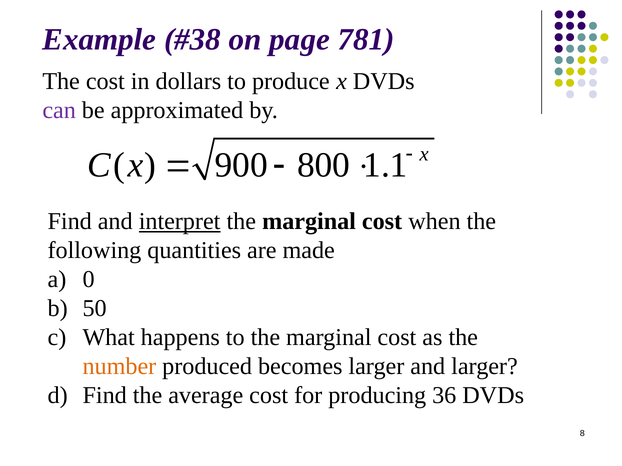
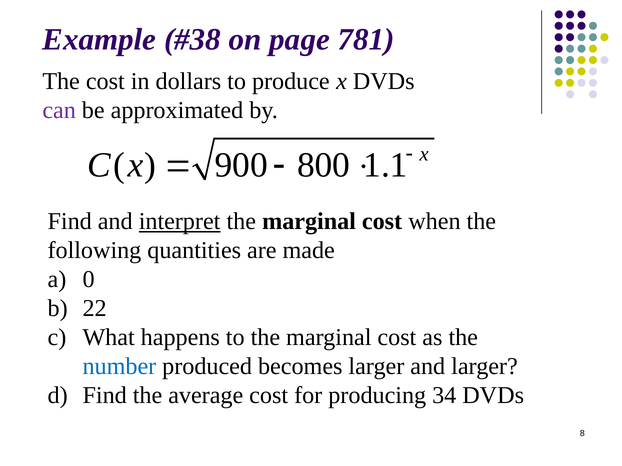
50: 50 -> 22 (95, 309)
number colour: orange -> blue (119, 367)
36: 36 -> 34 (444, 396)
